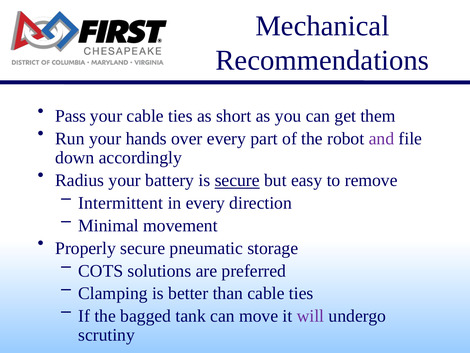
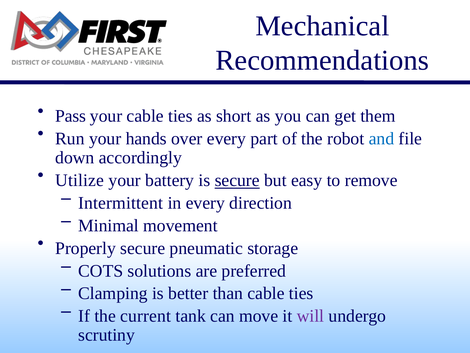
and colour: purple -> blue (382, 139)
Radius: Radius -> Utilize (80, 180)
bagged: bagged -> current (146, 316)
